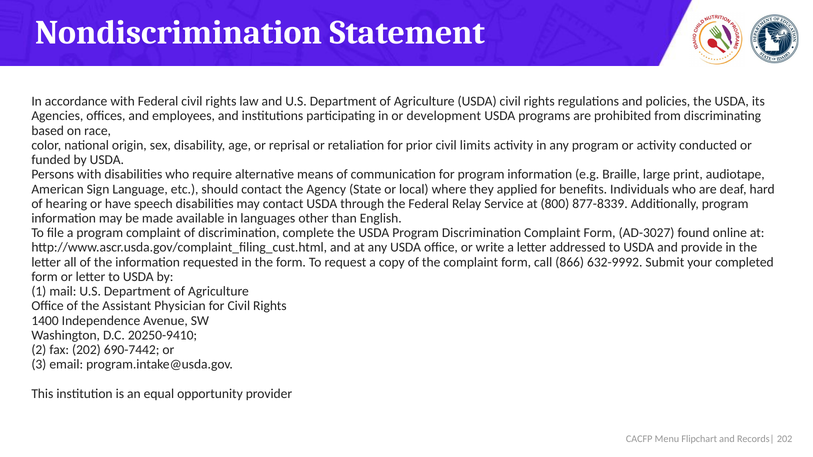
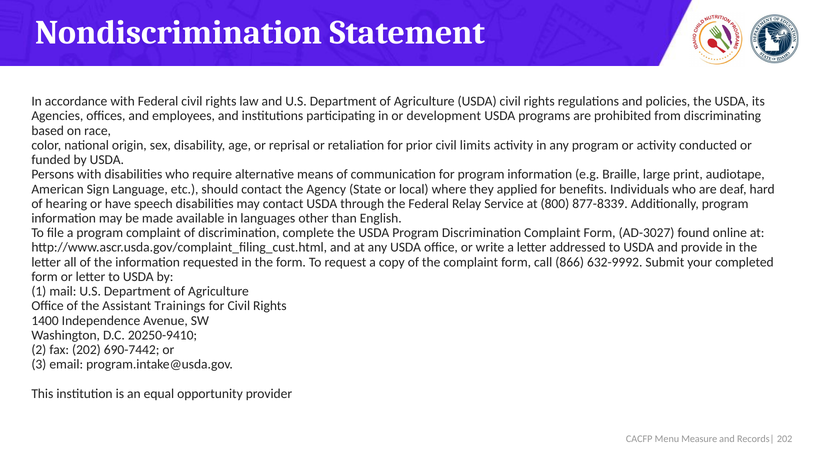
Physician: Physician -> Trainings (180, 306)
Flipchart: Flipchart -> Measure (699, 439)
